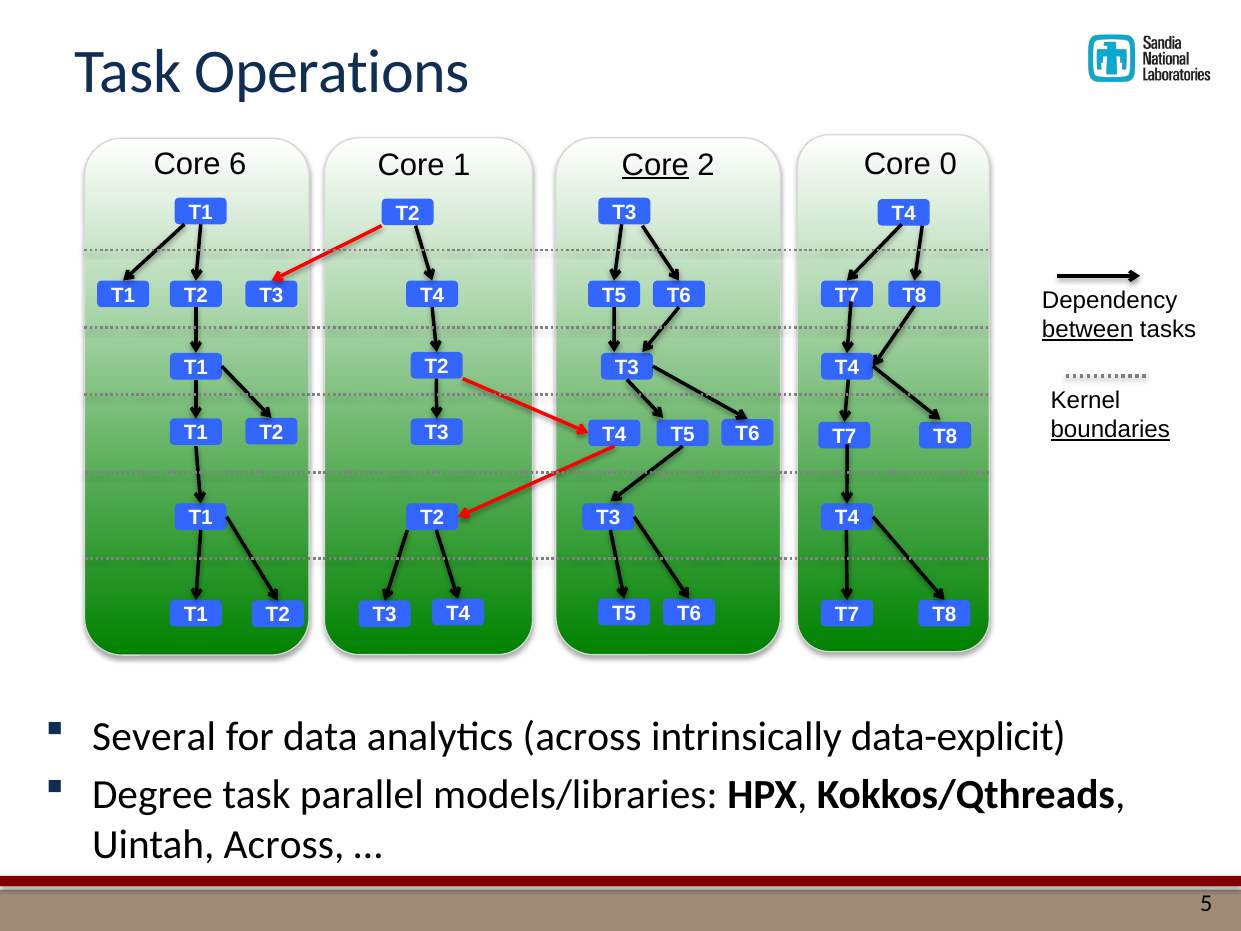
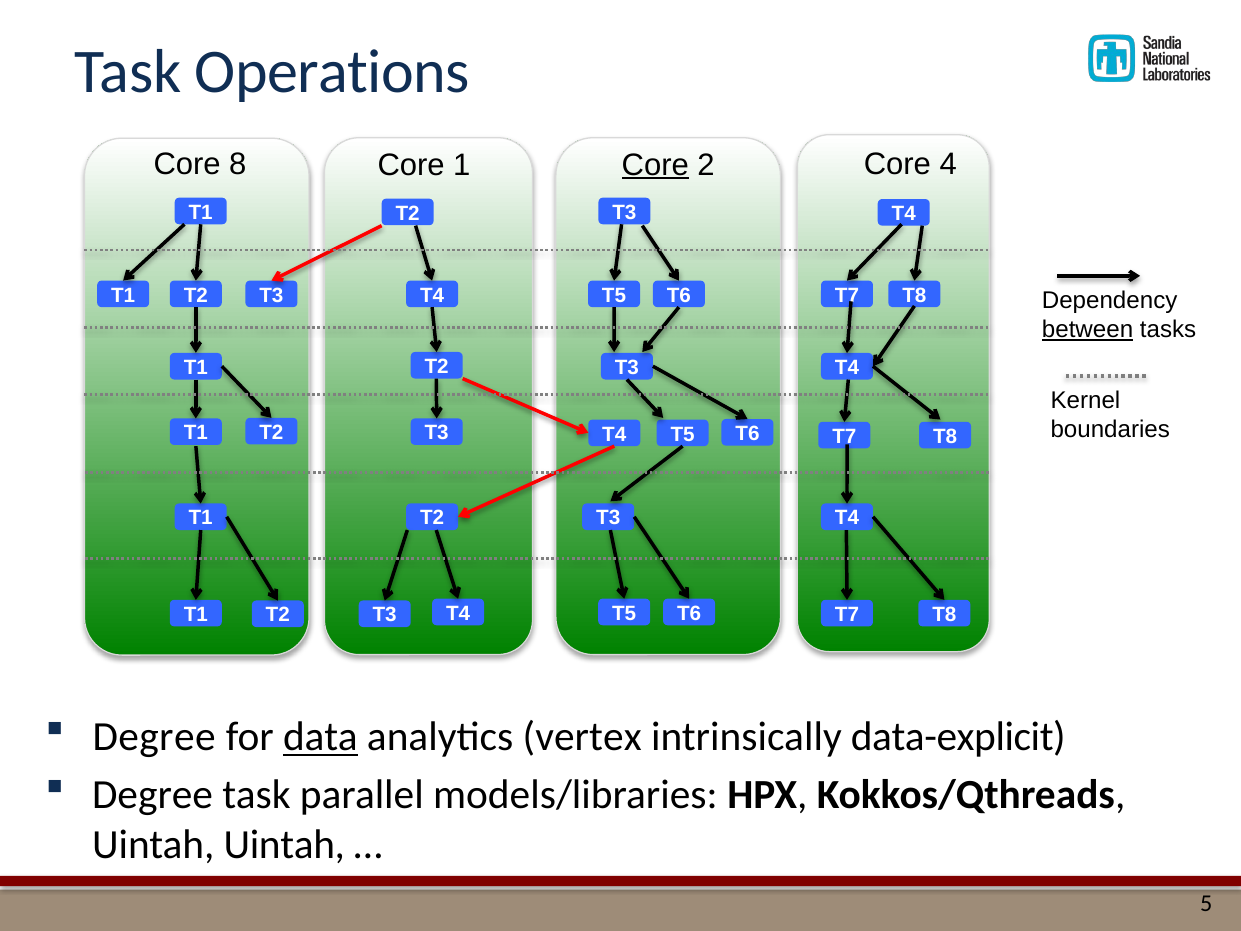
6: 6 -> 8 (238, 165)
0: 0 -> 4 (948, 165)
boundaries underline: present -> none (1110, 430)
Several: Several -> Degree (154, 737)
data underline: none -> present (320, 737)
analytics across: across -> vertex (582, 737)
Uintah Across: Across -> Uintah (284, 844)
